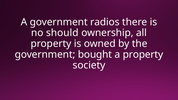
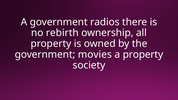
should: should -> rebirth (62, 33)
bought: bought -> movies (95, 54)
